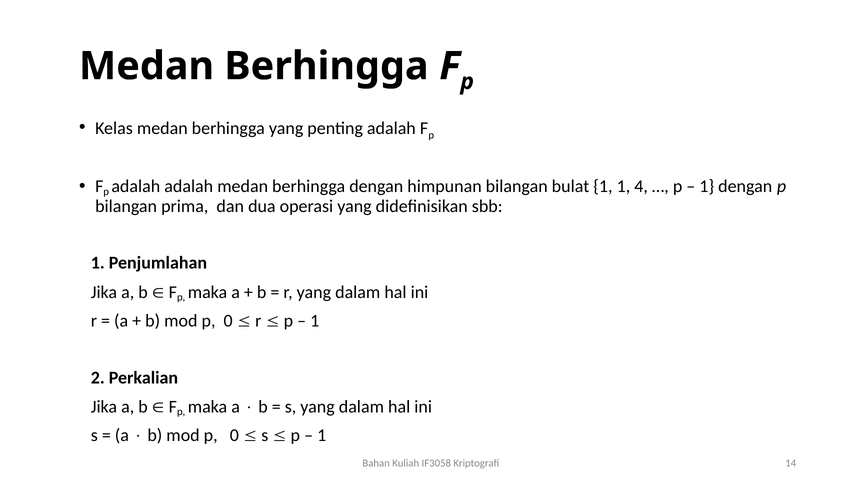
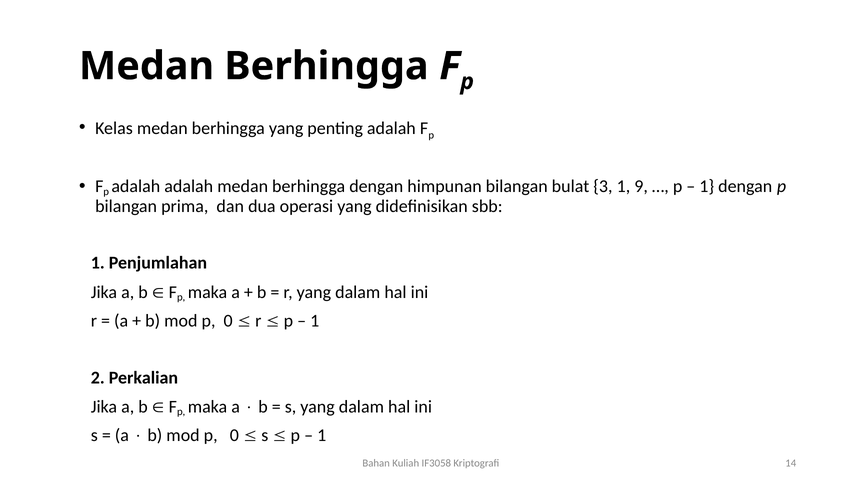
bulat 1: 1 -> 3 (603, 186)
4: 4 -> 9 (641, 186)
